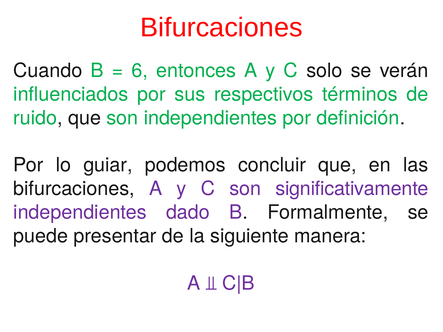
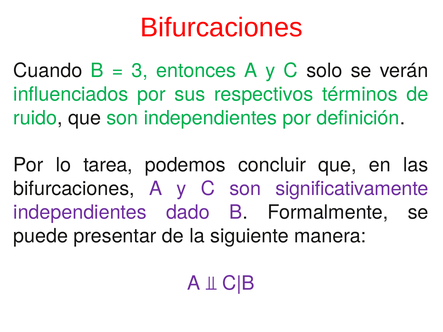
6: 6 -> 3 (140, 71)
guiar: guiar -> tarea (108, 165)
